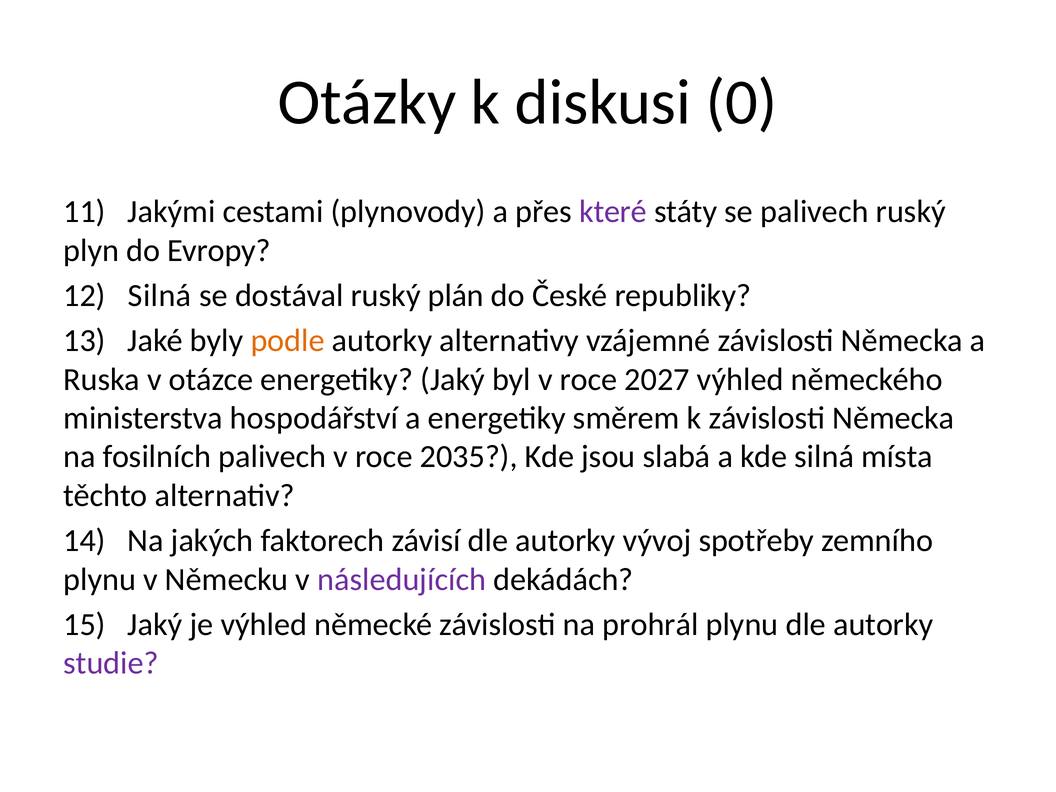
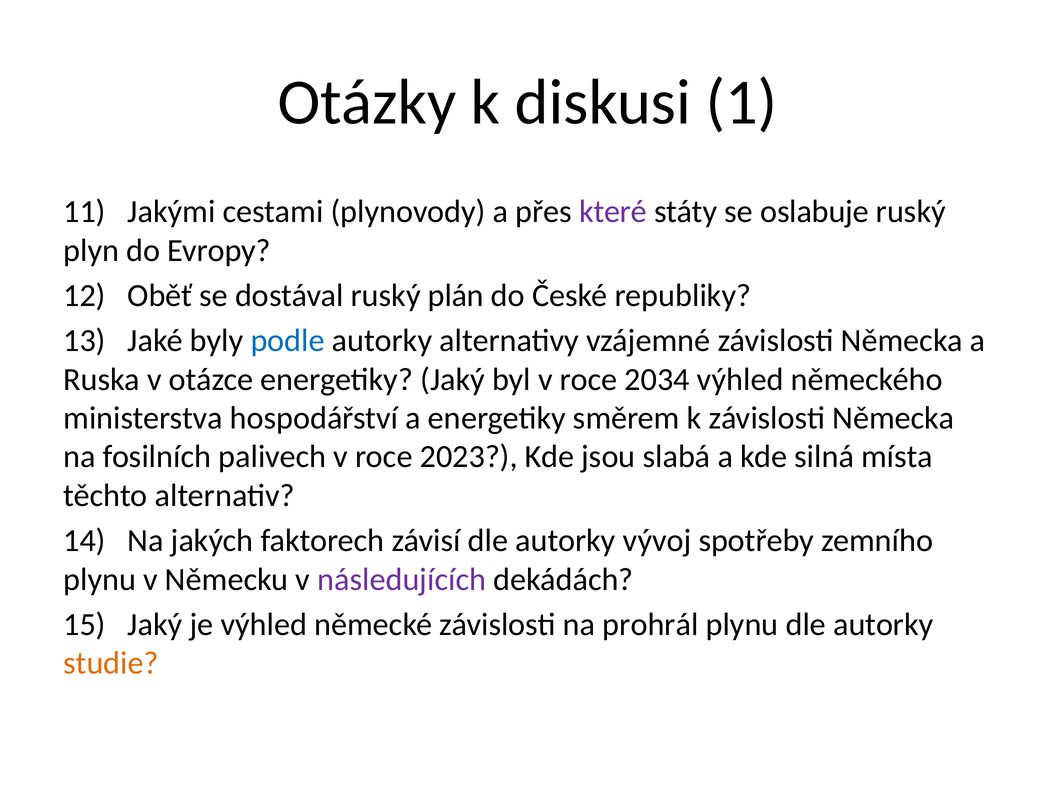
0: 0 -> 1 (741, 102)
se palivech: palivech -> oslabuje (815, 212)
12 Silná: Silná -> Oběť (160, 296)
podle colour: orange -> blue (288, 341)
2027: 2027 -> 2034 (657, 379)
2035: 2035 -> 2023 (469, 457)
studie colour: purple -> orange (111, 663)
